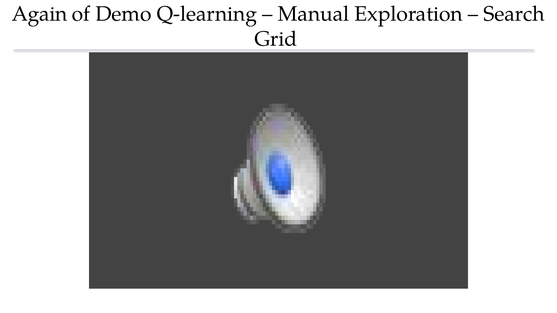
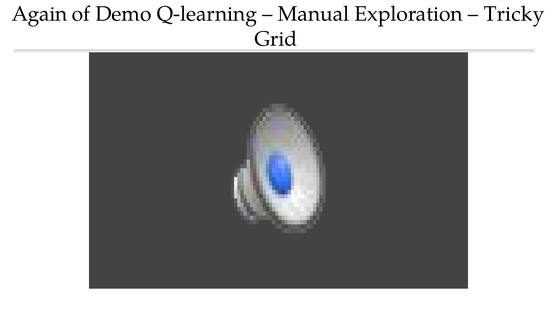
Search: Search -> Tricky (514, 14)
